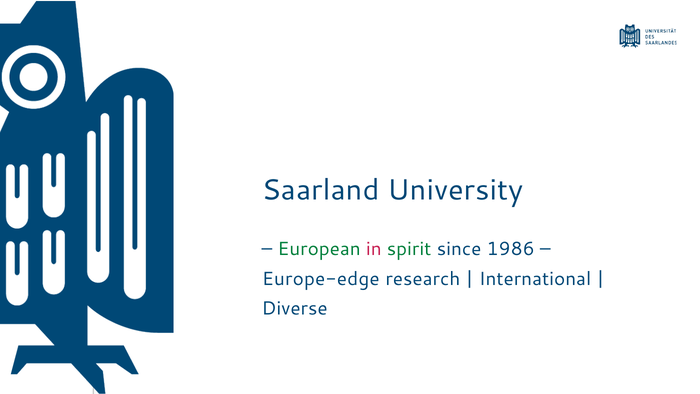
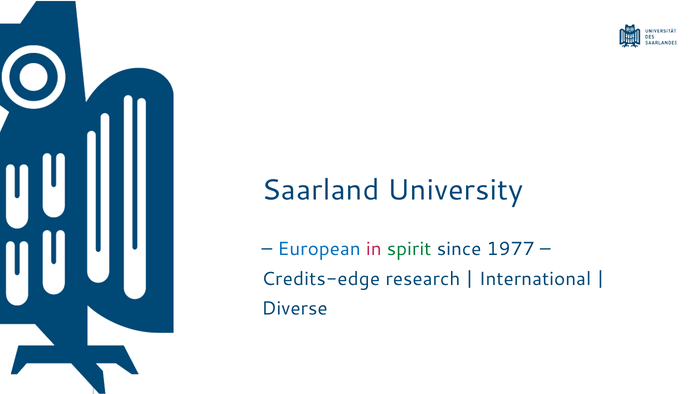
European colour: green -> blue (319, 249)
1986: 1986 -> 1977 (511, 249)
Europe-edge: Europe-edge -> Credits-edge (321, 279)
